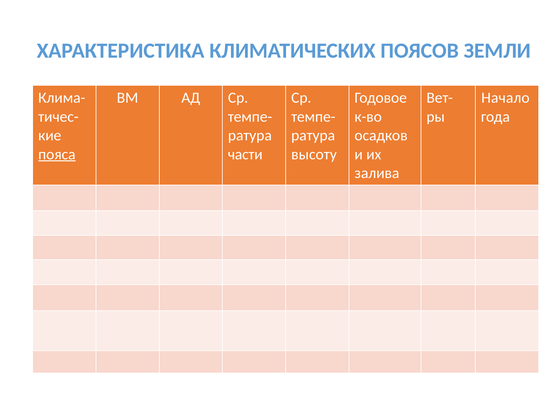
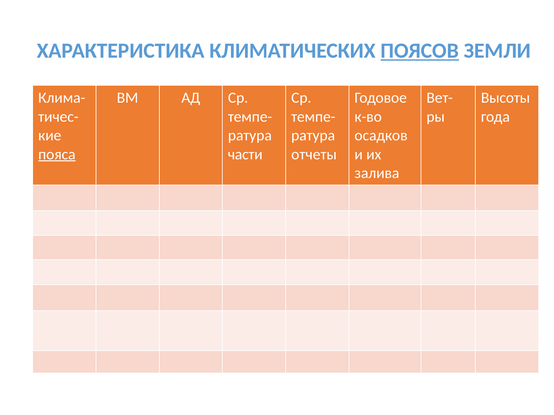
ПОЯСОВ underline: none -> present (420, 51)
Начало: Начало -> Высоты (506, 98)
высоту: высоту -> отчеты (314, 154)
